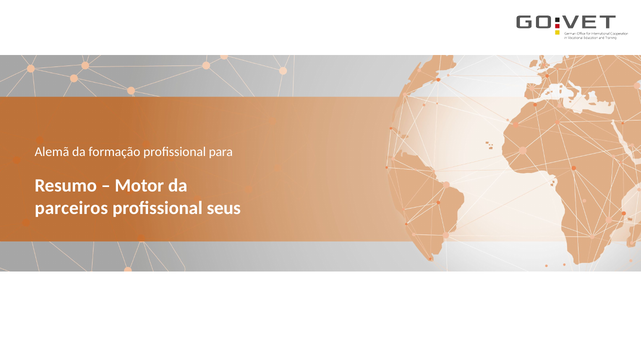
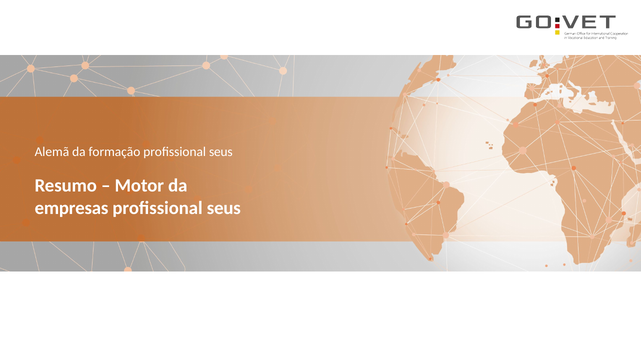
formação profissional para: para -> seus (221, 152)
parceiros: parceiros -> empresas (72, 208)
